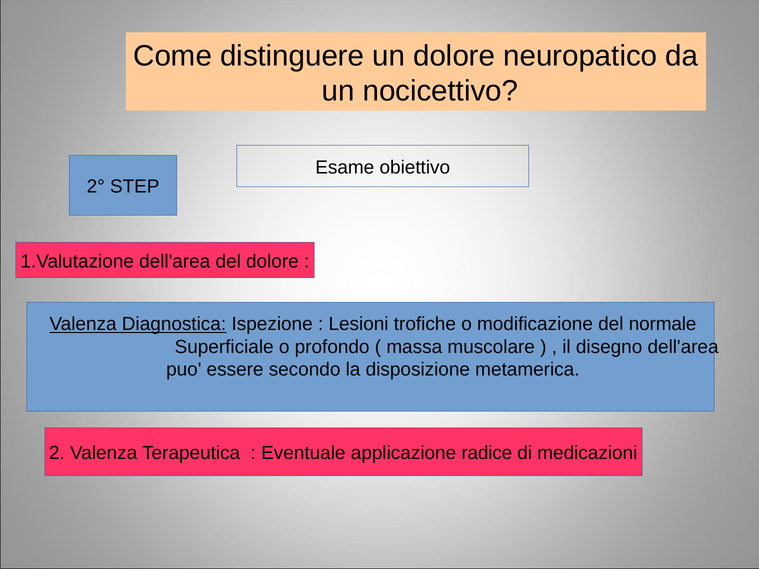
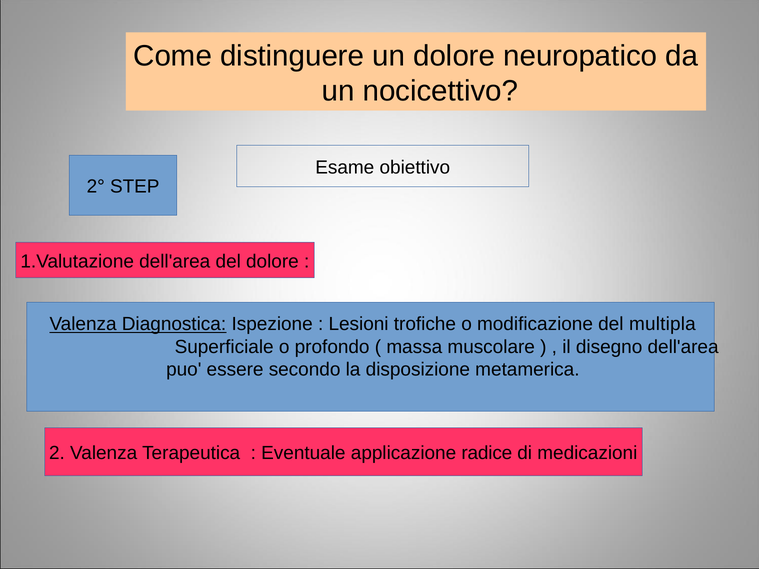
normale: normale -> multipla (662, 324)
